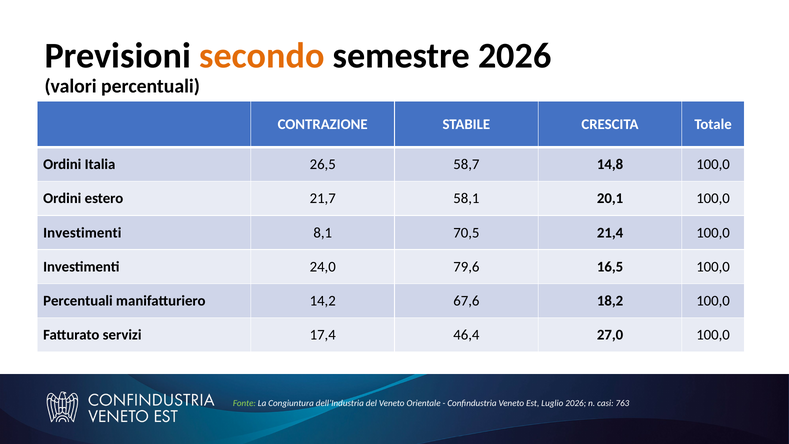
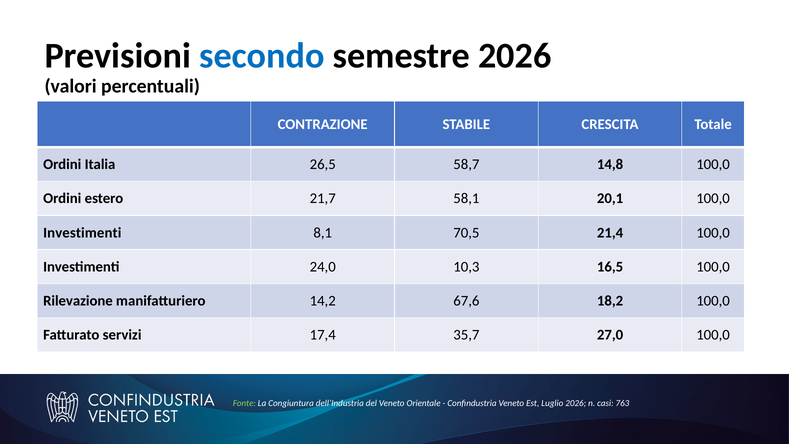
secondo colour: orange -> blue (262, 56)
79,6: 79,6 -> 10,3 (466, 267)
Percentuali: Percentuali -> Rilevazione (78, 301)
46,4: 46,4 -> 35,7 (466, 335)
